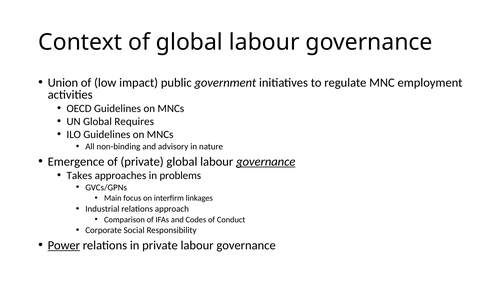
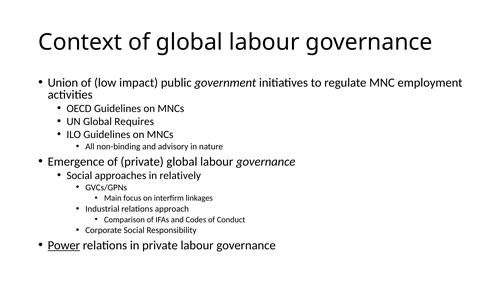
governance underline: present -> none (266, 162)
Takes: Takes -> Social (79, 176)
problems: problems -> relatively (180, 176)
